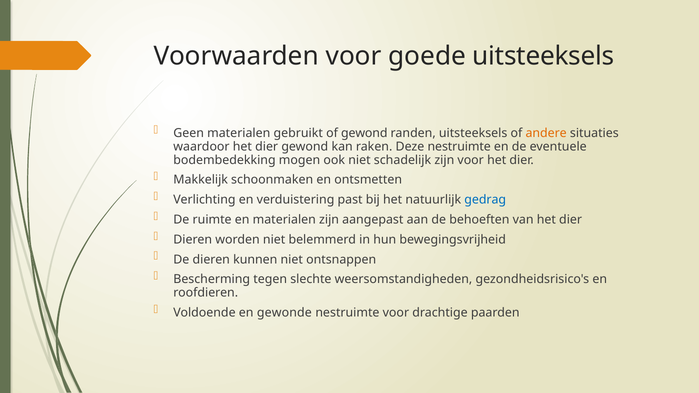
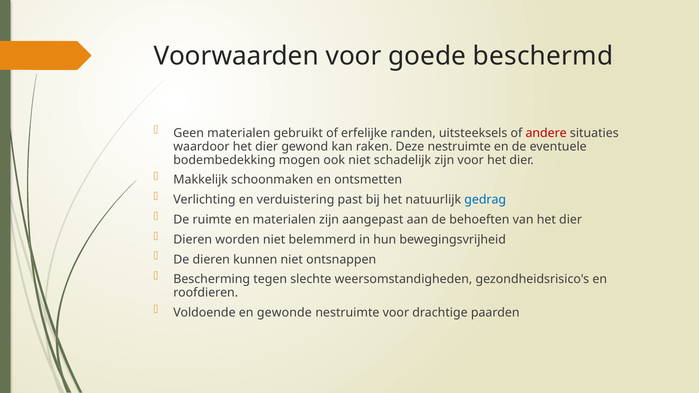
goede uitsteeksels: uitsteeksels -> beschermd (543, 56)
of gewond: gewond -> erfelijke (364, 133)
andere colour: orange -> red (546, 133)
